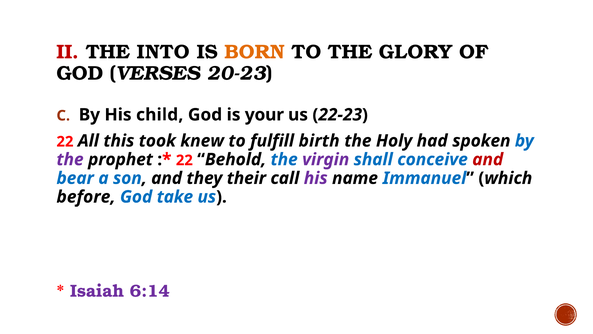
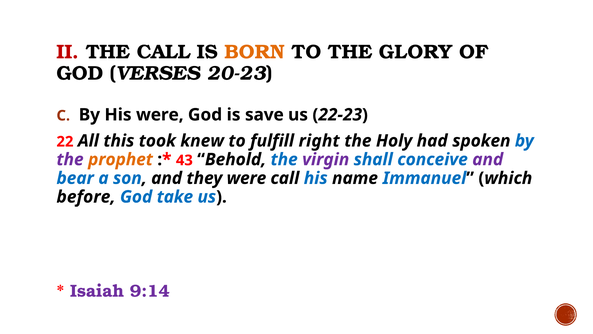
THE INTO: INTO -> CALL (164, 52)
His child: child -> were (160, 115)
your: your -> save (264, 115)
birth: birth -> right (319, 141)
prophet colour: black -> orange (120, 159)
22: 22 -> 43 (184, 160)
and colour: red -> purple (488, 159)
they their: their -> were (246, 178)
his colour: purple -> blue (316, 178)
6:14: 6:14 -> 9:14 (150, 291)
